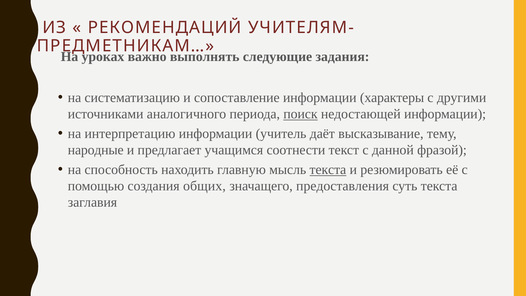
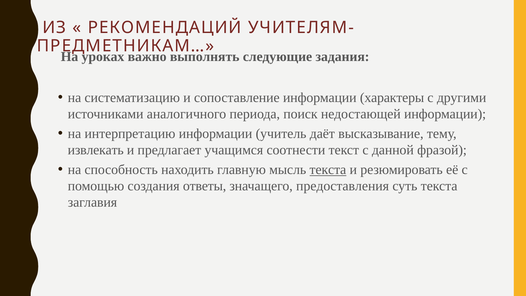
поиск underline: present -> none (300, 114)
народные: народные -> извлекать (96, 150)
общих: общих -> ответы (205, 186)
